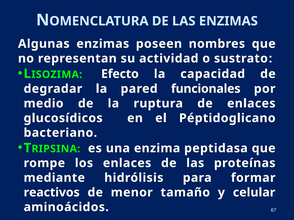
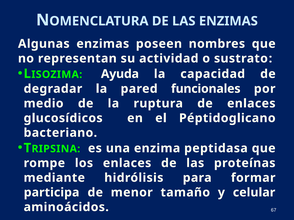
Efecto: Efecto -> Ayuda (120, 74)
reactivos: reactivos -> participa (52, 193)
